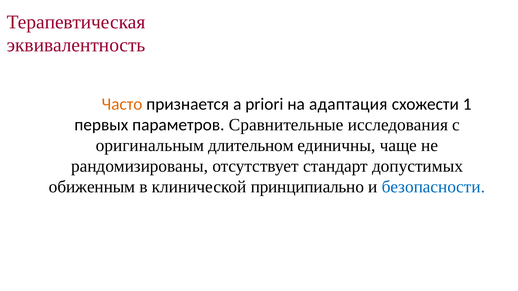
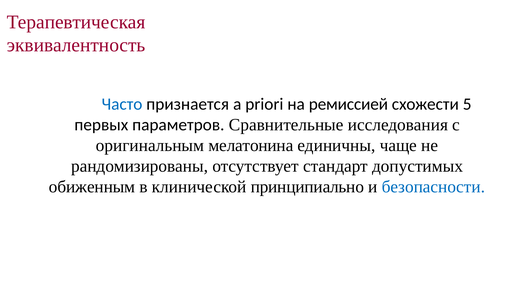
Часто colour: orange -> blue (122, 104)
адаптация: адаптация -> ремиссией (348, 104)
1: 1 -> 5 (467, 104)
длительном: длительном -> мелатонина (251, 146)
